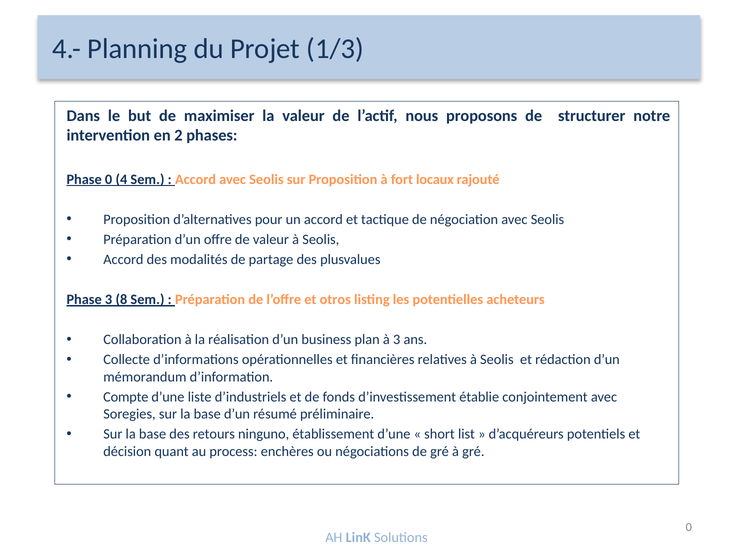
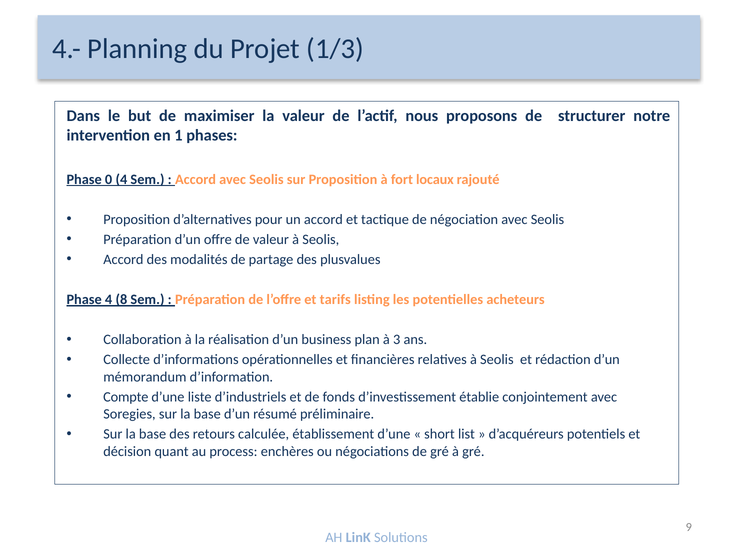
2: 2 -> 1 (178, 135)
Phase 3: 3 -> 4 (109, 300)
otros: otros -> tarifs (335, 300)
ninguno: ninguno -> calculée (264, 434)
0: 0 -> 9 (689, 527)
